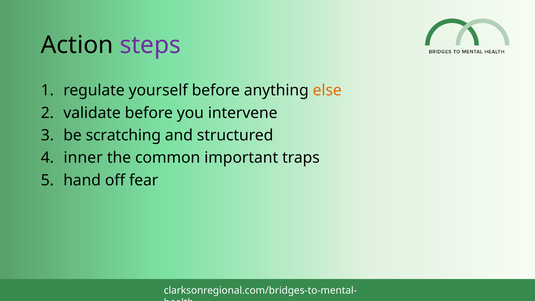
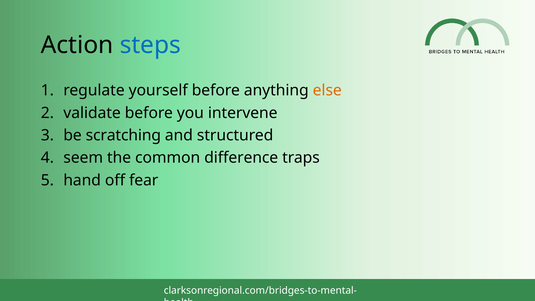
steps colour: purple -> blue (150, 45)
inner: inner -> seem (83, 158)
important: important -> difference (241, 158)
